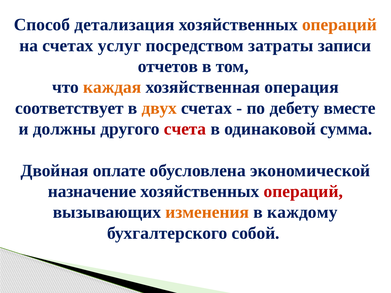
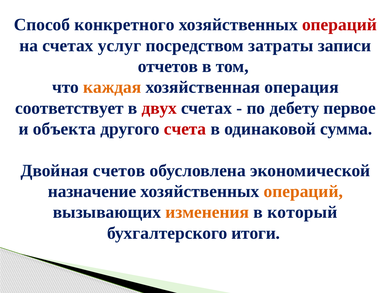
детализация: детализация -> конкретного (125, 25)
операций colour: orange -> red (339, 25)
двух colour: orange -> red (159, 108)
вместе: вместе -> первое (350, 108)
должны: должны -> объекта (64, 129)
оплате: оплате -> счетов (119, 171)
операций colour: red -> orange (303, 192)
каждому: каждому -> который (302, 212)
собой: собой -> итоги (256, 233)
